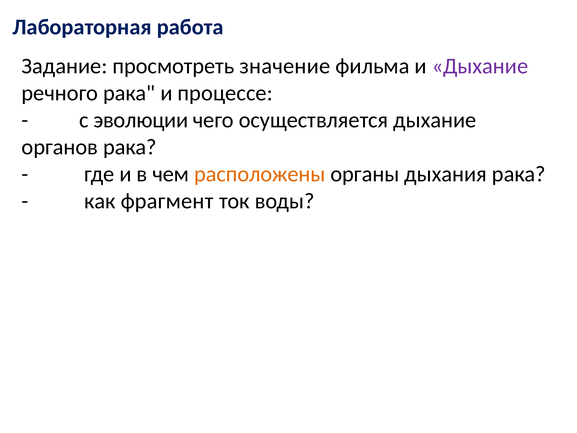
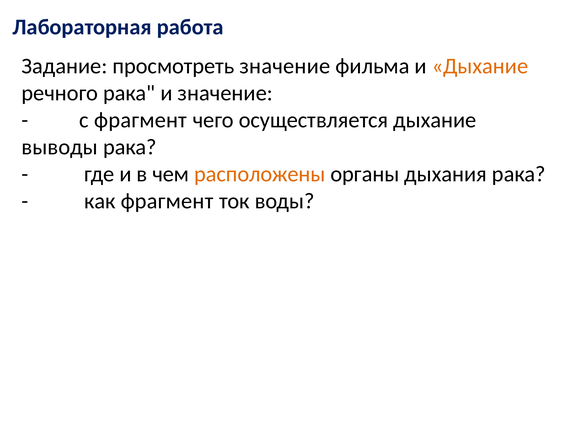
Дыхание colour: purple -> orange (480, 66)
и процессе: процессе -> значение (225, 93)
с эволюции: эволюции -> фрагмент (141, 120)
органов: органов -> выводы (60, 147)
